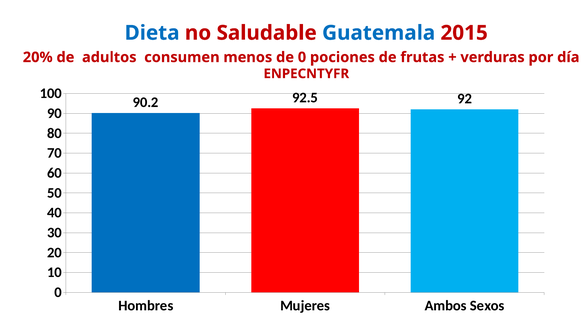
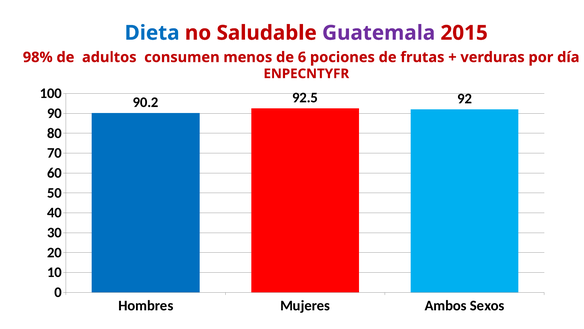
Guatemala colour: blue -> purple (379, 33)
20%: 20% -> 98% (38, 57)
de 0: 0 -> 6 (302, 57)
